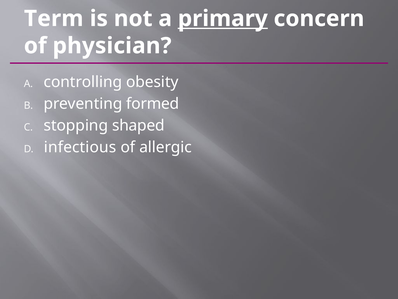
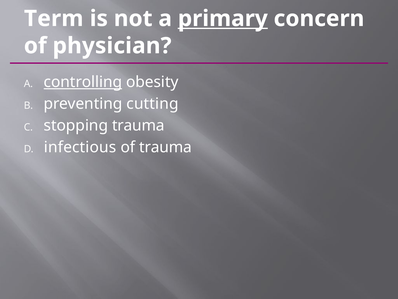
controlling underline: none -> present (83, 82)
formed: formed -> cutting (153, 104)
stopping shaped: shaped -> trauma (138, 125)
of allergic: allergic -> trauma (166, 147)
